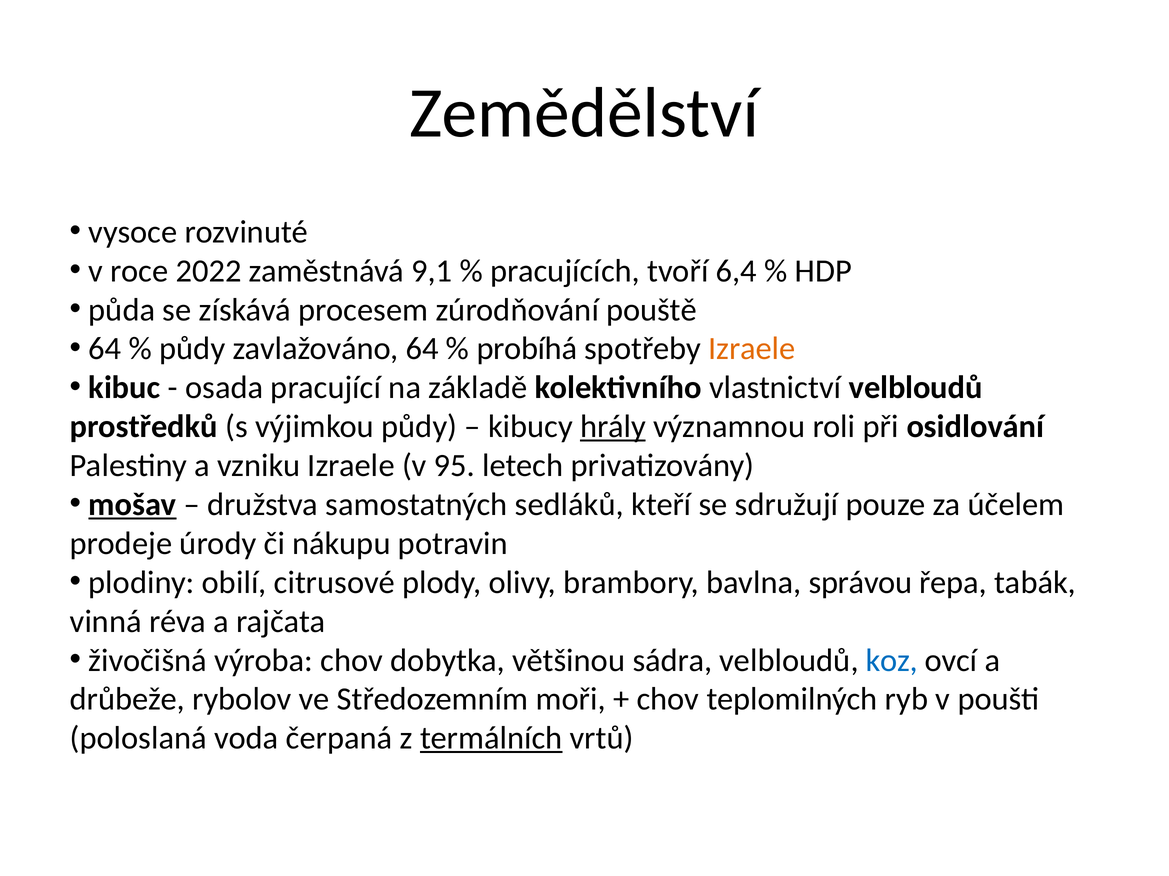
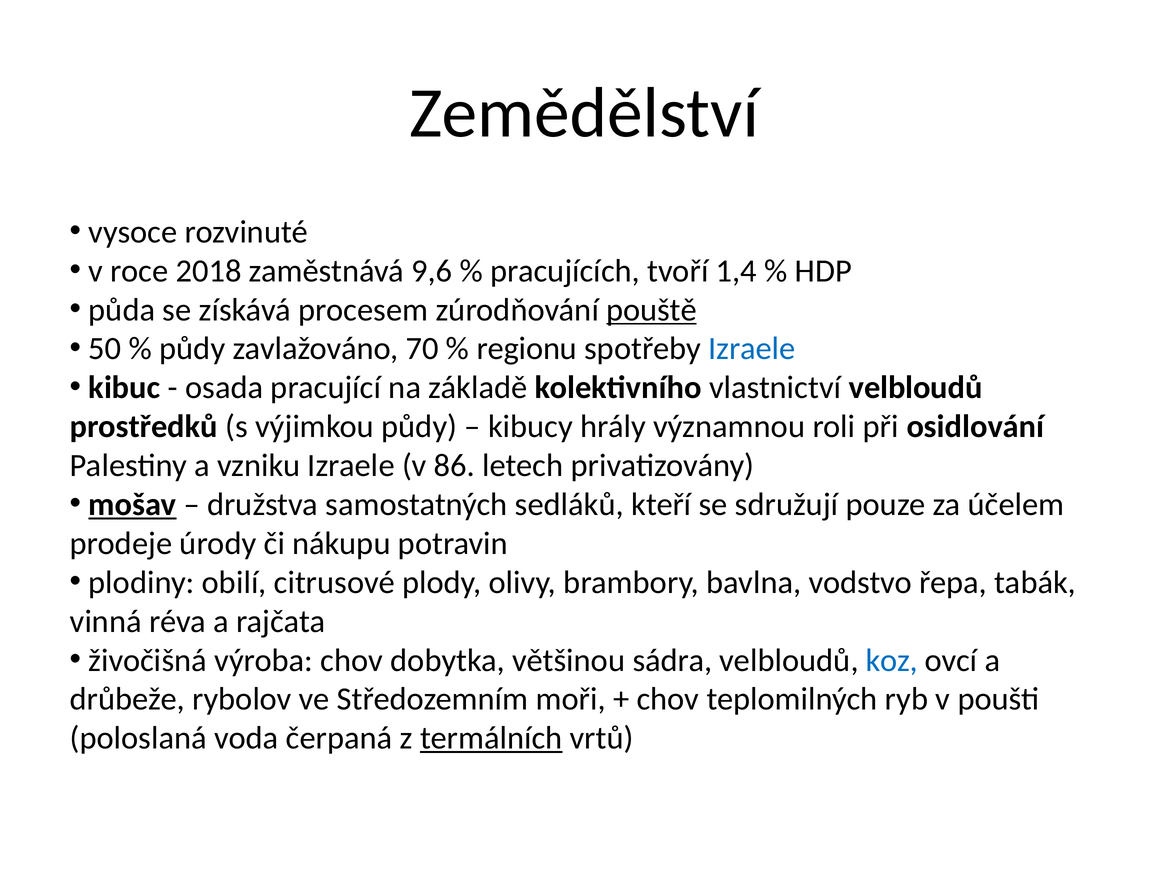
2022: 2022 -> 2018 (209, 271)
9,1: 9,1 -> 9,6 (432, 271)
6,4: 6,4 -> 1,4 (736, 271)
pouště underline: none -> present (652, 310)
64: 64 -> 50 (105, 349)
zavlažováno 64: 64 -> 70 (422, 349)
probíhá: probíhá -> regionu (527, 349)
Izraele colour: orange -> blue (752, 349)
hrály underline: present -> none (613, 427)
95: 95 -> 86 (454, 466)
správou: správou -> vodstvo (860, 583)
